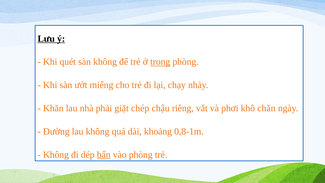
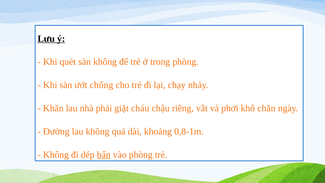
trong underline: present -> none (160, 62)
miếng: miếng -> chống (101, 85)
chép: chép -> cháu (140, 108)
